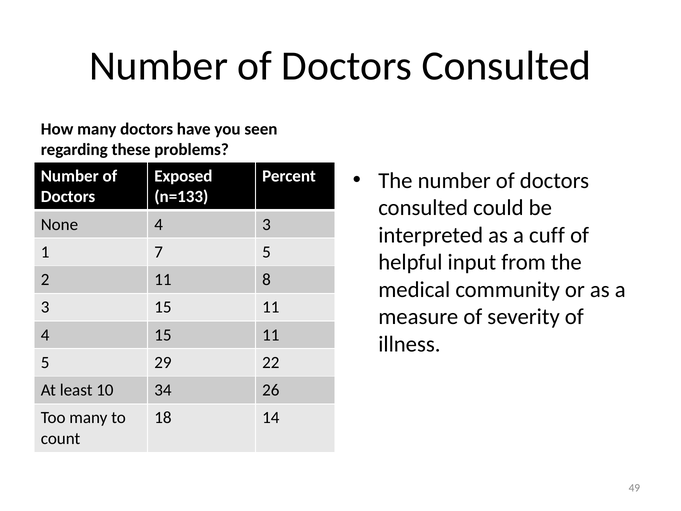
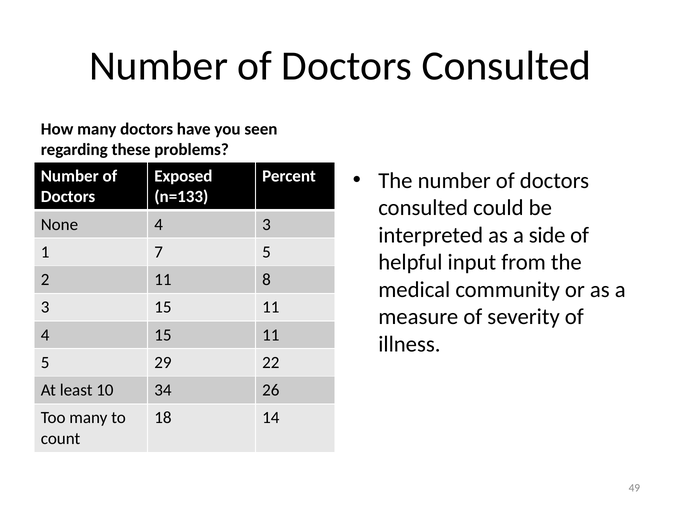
cuff: cuff -> side (547, 235)
